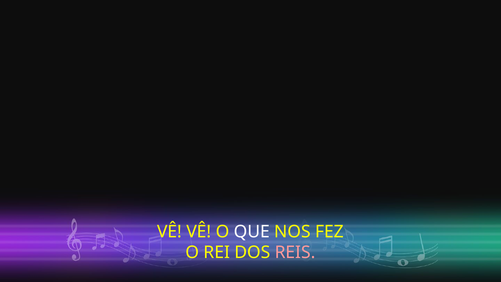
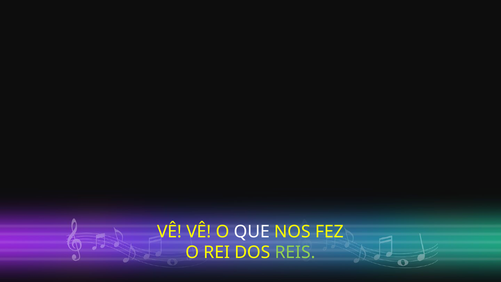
REIS colour: pink -> light green (295, 252)
